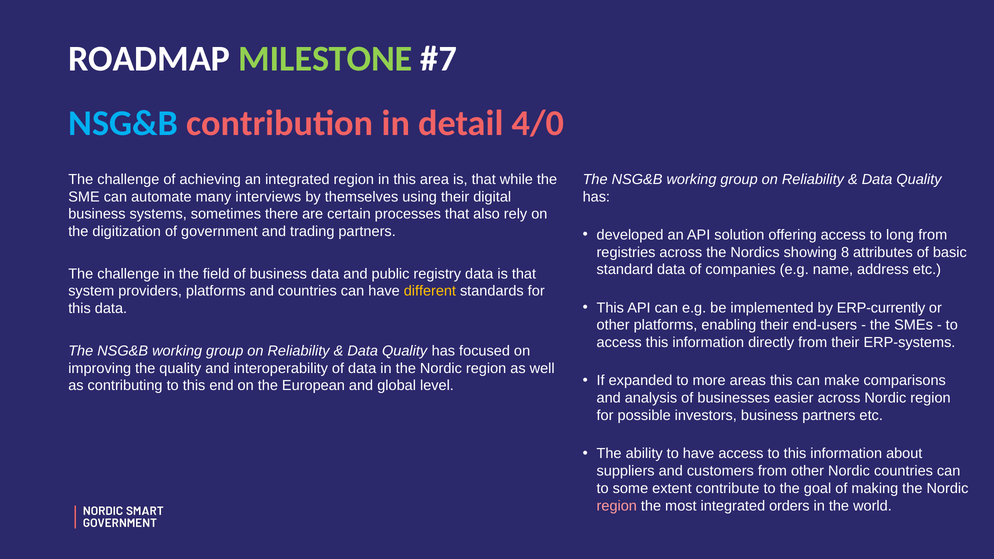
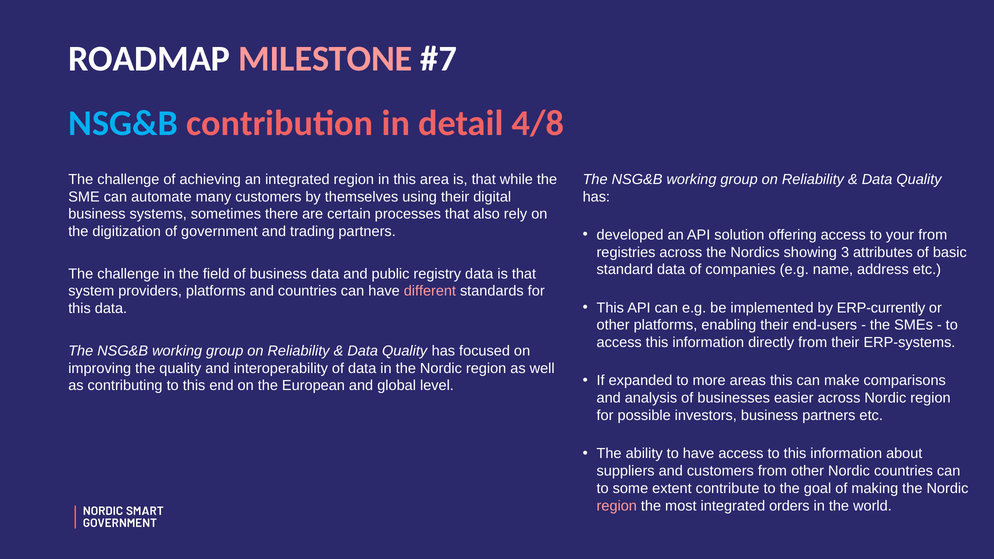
MILESTONE colour: light green -> pink (325, 59)
4/0: 4/0 -> 4/8 (538, 123)
many interviews: interviews -> customers (268, 197)
long: long -> your (900, 235)
8: 8 -> 3 (845, 252)
different colour: yellow -> pink (430, 291)
